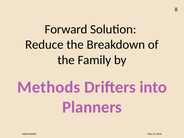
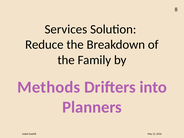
Forward: Forward -> Services (66, 29)
